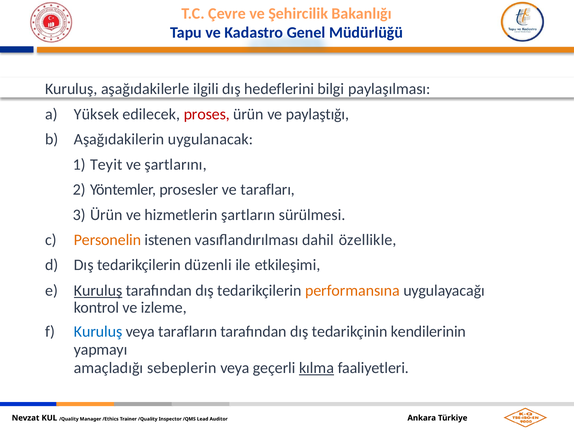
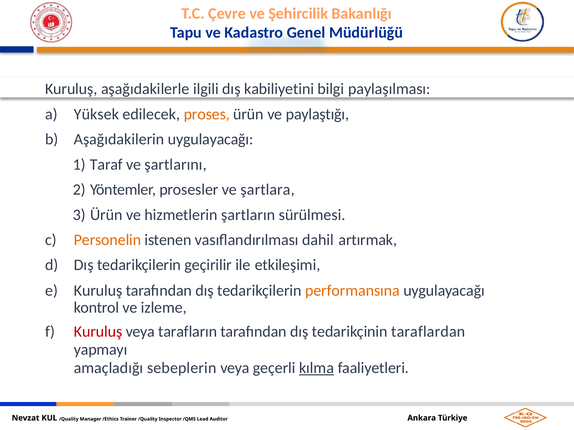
hedeflerini: hedeflerini -> kabiliyetini (279, 89)
proses colour: red -> orange (207, 114)
Aşağıdakilerin uygulanacak: uygulanacak -> uygulayacağı (211, 139)
Teyit: Teyit -> Taraf (106, 165)
tarafları: tarafları -> şartlara (268, 190)
özellikle: özellikle -> artırmak (368, 240)
düzenli: düzenli -> geçirilir (208, 265)
Kuruluş underline: present -> none (98, 291)
Kuruluş colour: blue -> red (98, 332)
kendilerinin: kendilerinin -> taraflardan (428, 332)
